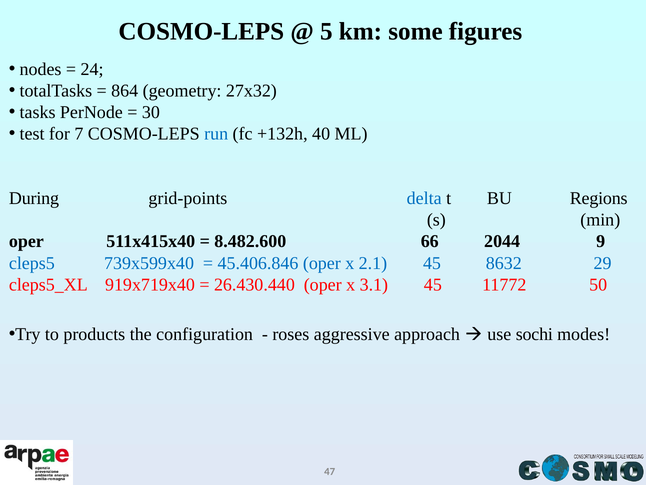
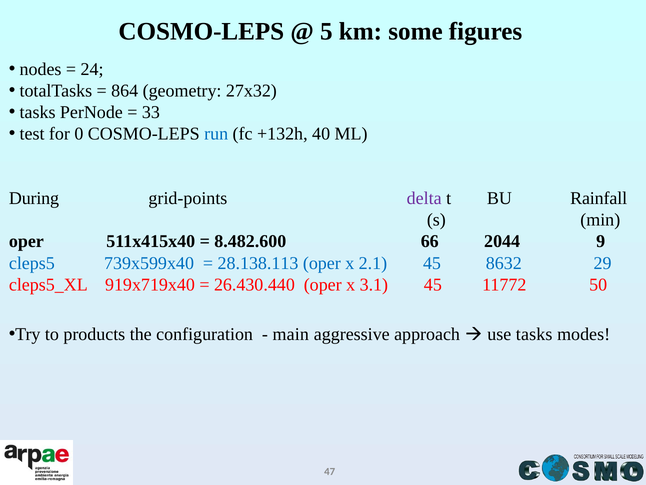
30: 30 -> 33 (151, 112)
7: 7 -> 0 (79, 134)
delta colour: blue -> purple (424, 198)
Regions: Regions -> Rainfall (599, 198)
45.406.846: 45.406.846 -> 28.138.113 (258, 263)
roses: roses -> main (291, 334)
use sochi: sochi -> tasks (534, 334)
